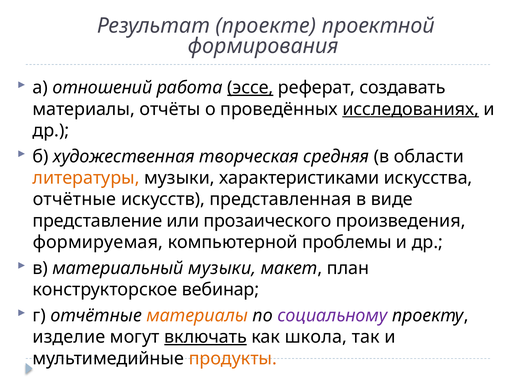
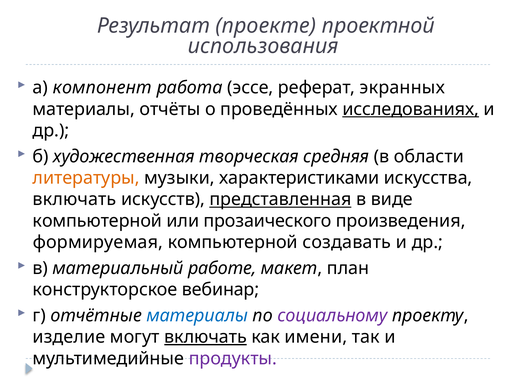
формирования: формирования -> использования (263, 46)
отношений: отношений -> компонент (102, 88)
эссе underline: present -> none (250, 88)
создавать: создавать -> экранных (402, 88)
отчётные: отчётные -> включать (74, 199)
представленная underline: none -> present (280, 199)
представление: представление -> компьютерной (97, 221)
проблемы: проблемы -> создавать (347, 242)
материальный музыки: музыки -> работе (222, 268)
материалы colour: orange -> blue (197, 315)
школа: школа -> имени (316, 337)
продукты colour: orange -> purple (233, 358)
